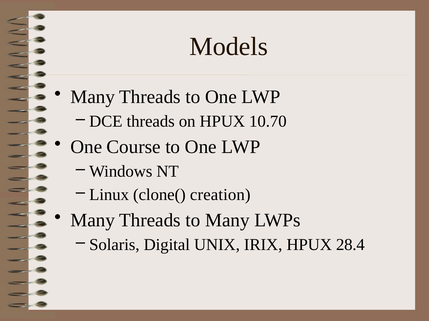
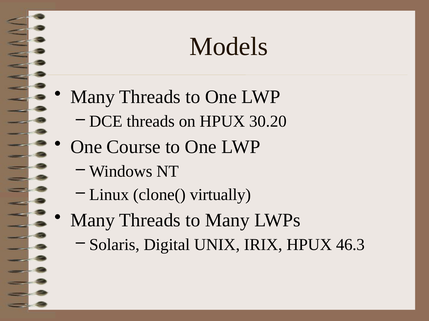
10.70: 10.70 -> 30.20 (268, 122)
creation: creation -> virtually (220, 195)
28.4: 28.4 -> 46.3 (350, 245)
